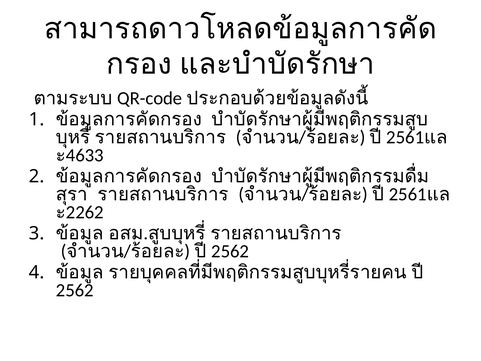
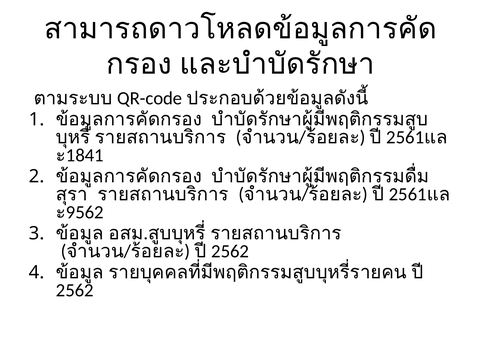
4633: 4633 -> 1841 (85, 155)
2262: 2262 -> 9562 (85, 212)
